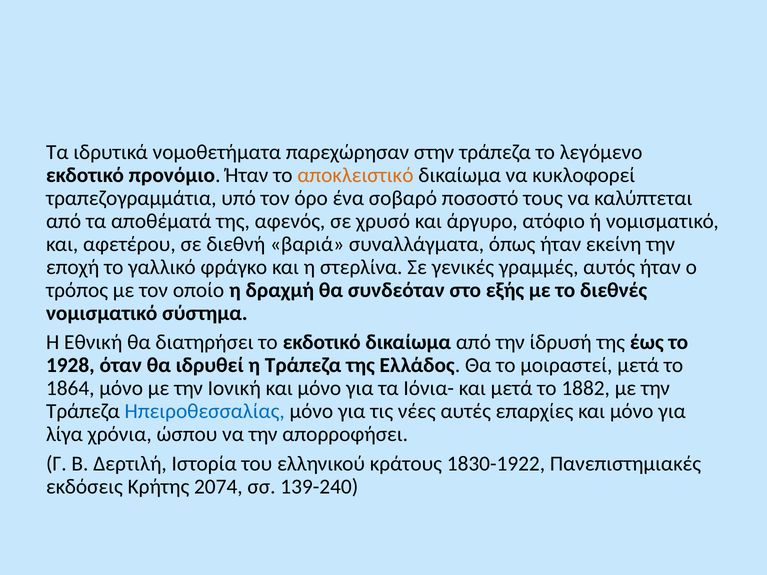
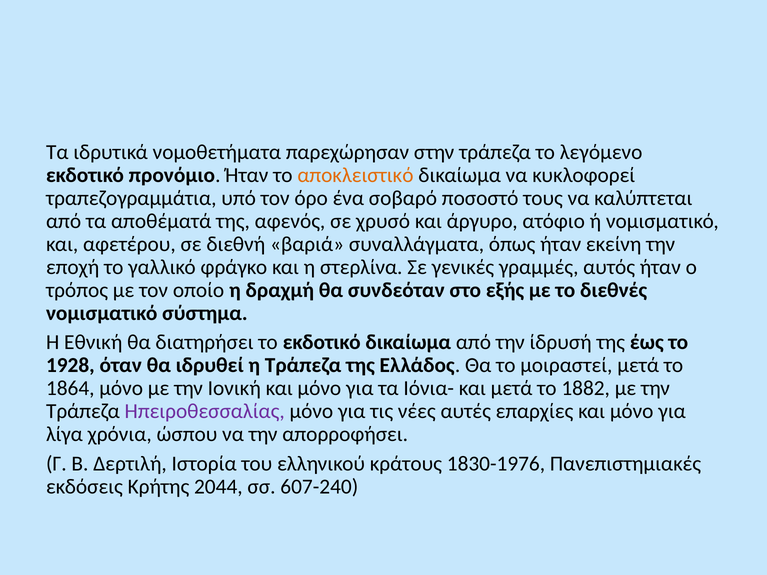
Ηπειροθεσσαλίας colour: blue -> purple (205, 412)
1830-1922: 1830-1922 -> 1830-1976 (496, 464)
2074: 2074 -> 2044 (218, 487)
139-240: 139-240 -> 607-240 (319, 487)
